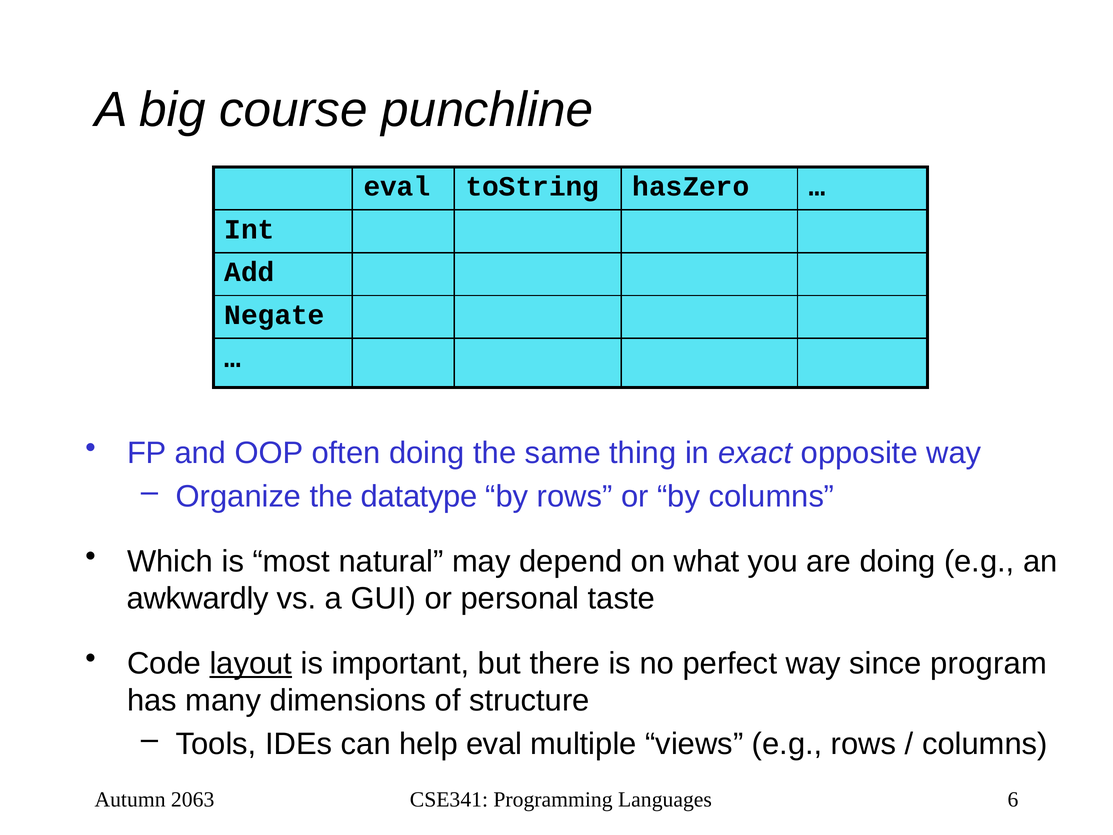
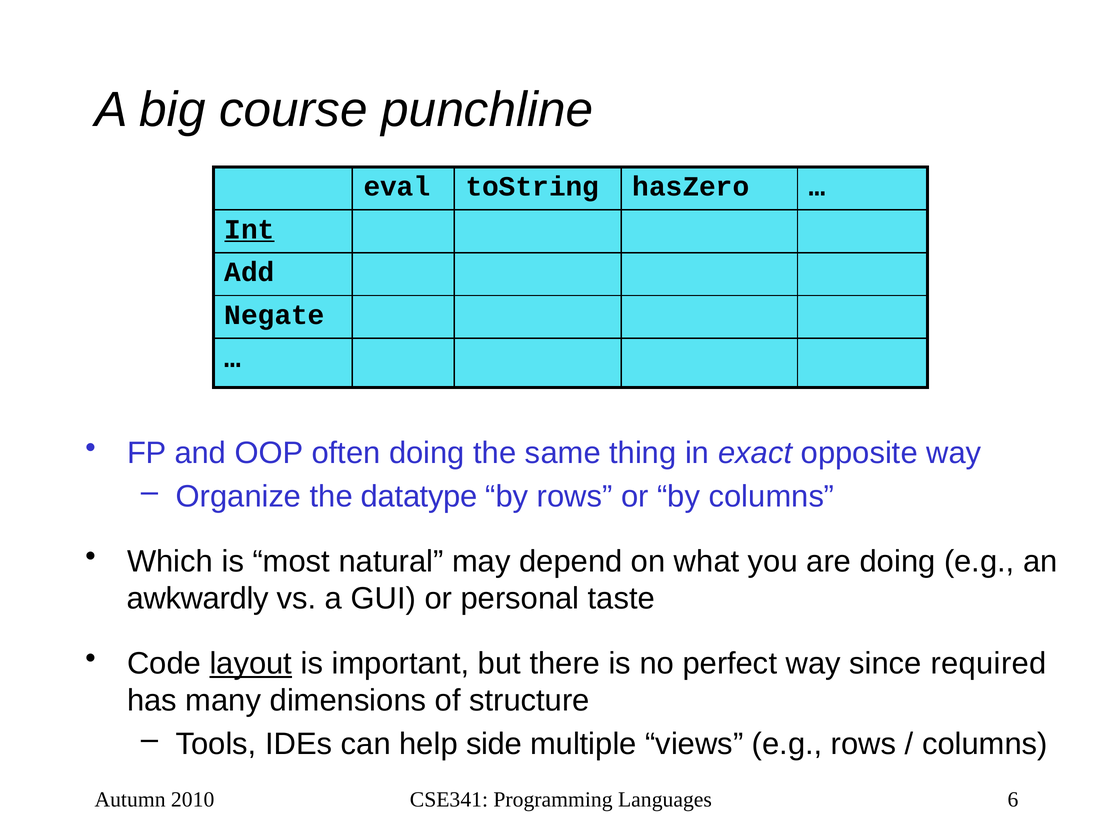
Int underline: none -> present (249, 229)
program: program -> required (989, 663)
help eval: eval -> side (494, 744)
2063: 2063 -> 2010 (193, 799)
